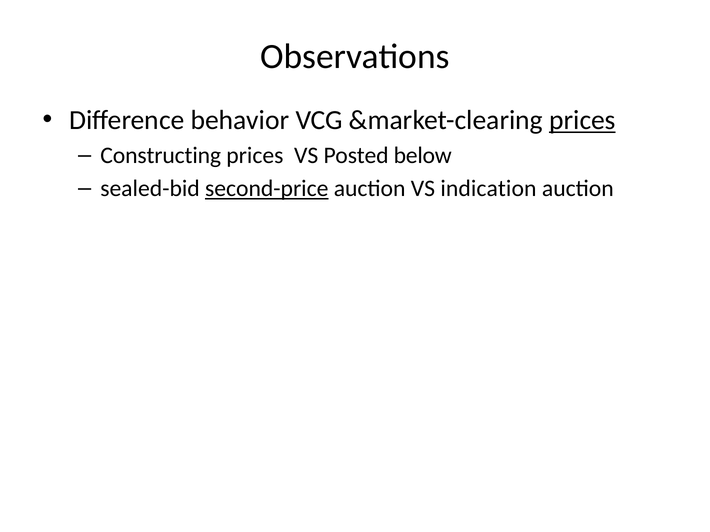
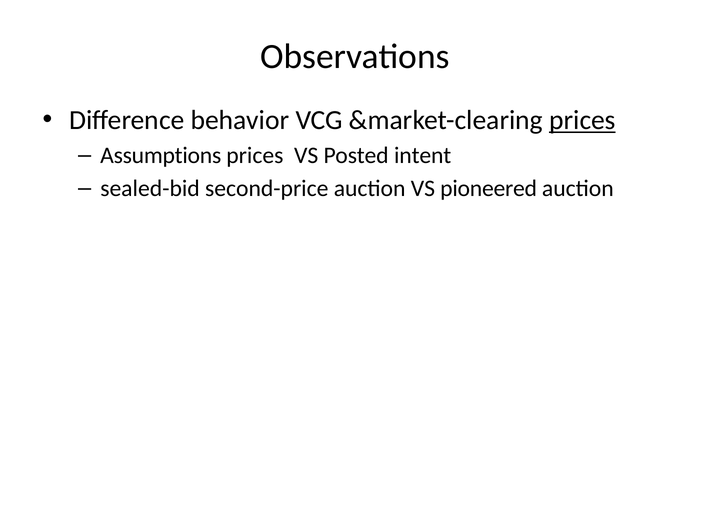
Constructing: Constructing -> Assumptions (161, 156)
below: below -> intent (423, 156)
second-price underline: present -> none (267, 189)
indication: indication -> pioneered (489, 189)
